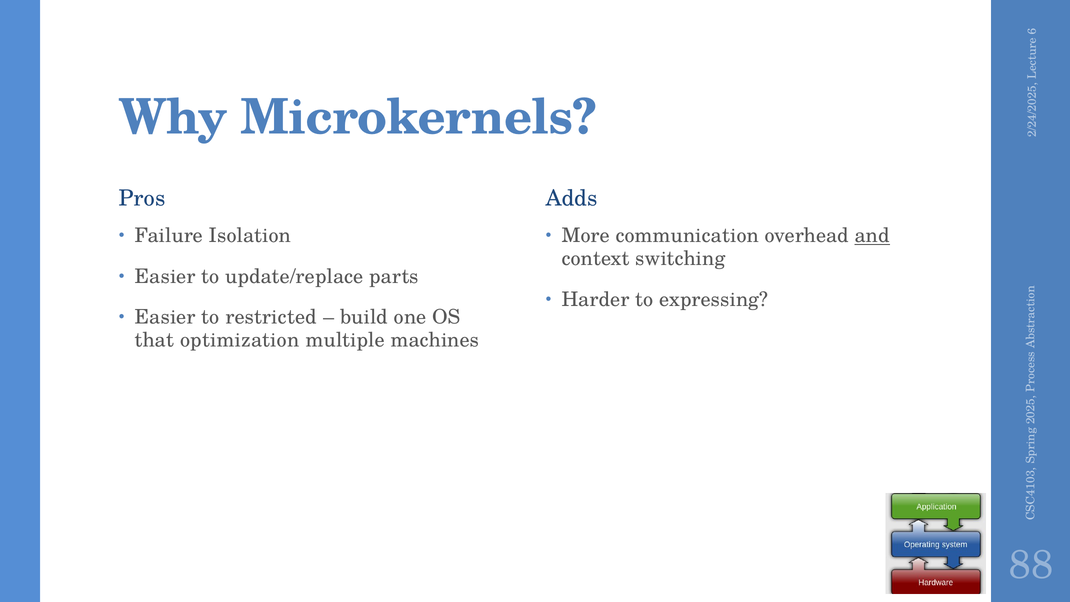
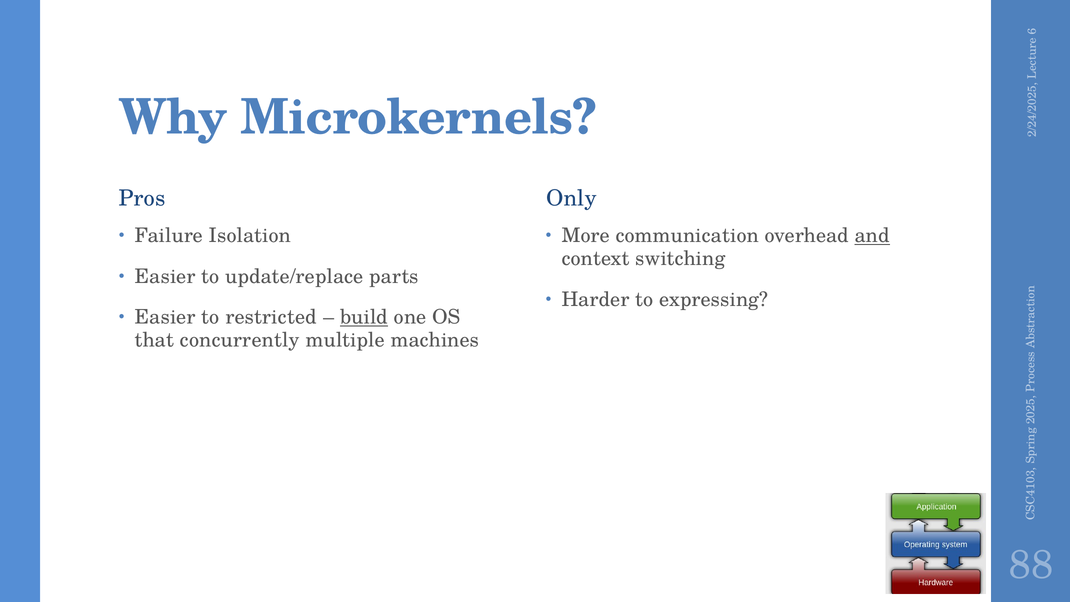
Adds: Adds -> Only (571, 198)
build underline: none -> present (364, 317)
optimization: optimization -> concurrently (240, 340)
